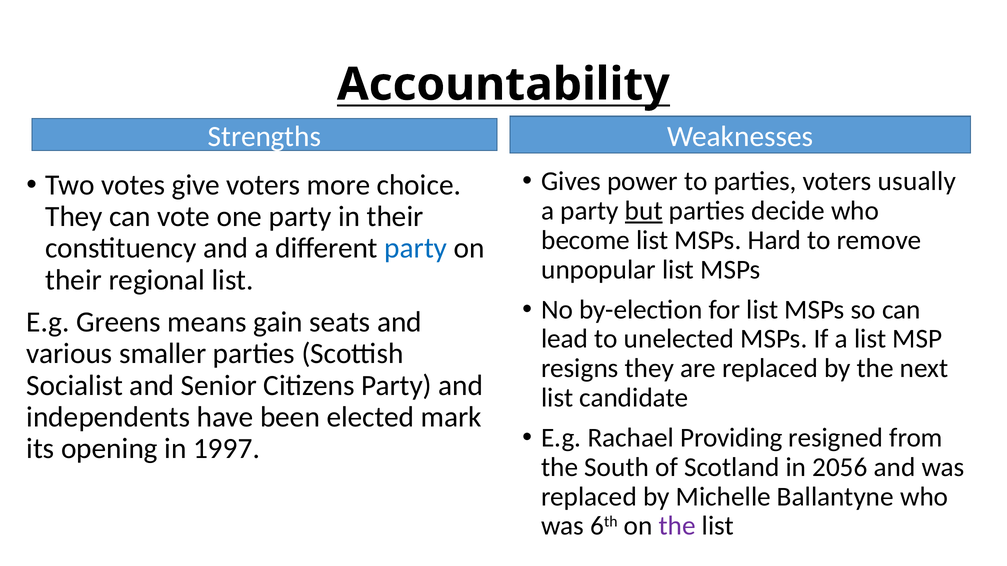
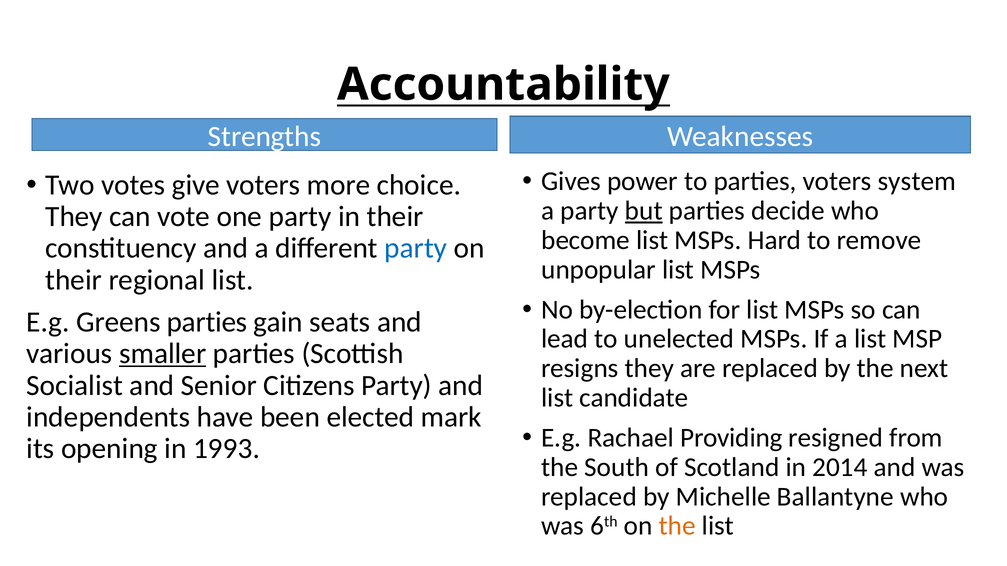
usually: usually -> system (917, 182)
Greens means: means -> parties (207, 322)
smaller underline: none -> present (163, 354)
1997: 1997 -> 1993 (227, 449)
2056: 2056 -> 2014 (840, 467)
the colour: purple -> orange (677, 526)
